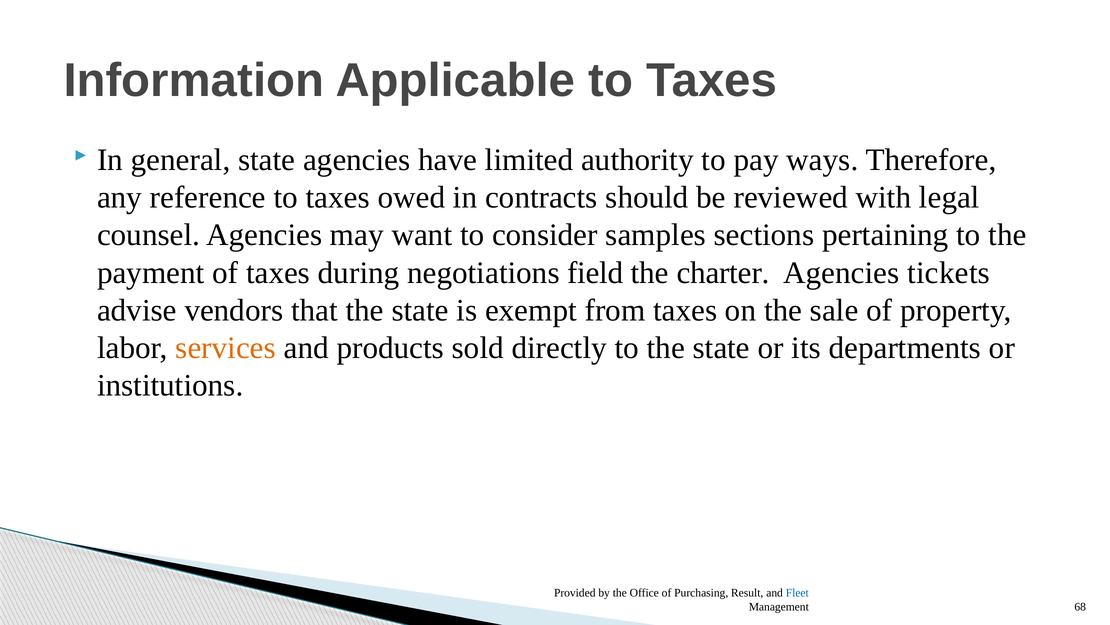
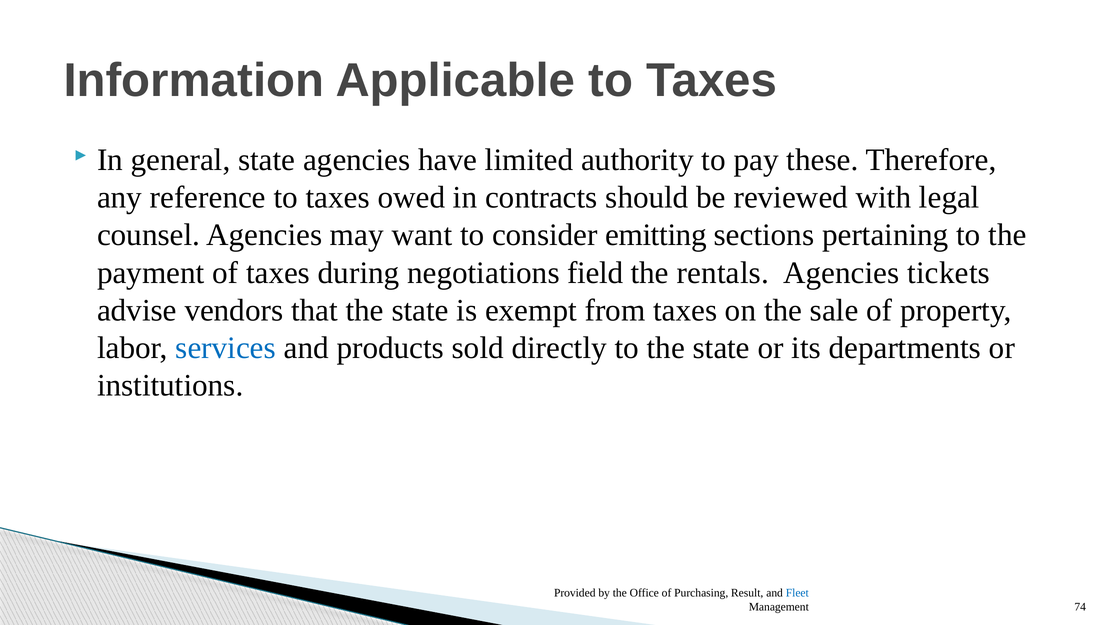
ways: ways -> these (822, 160)
samples: samples -> emitting (656, 235)
charter: charter -> rentals (723, 272)
services colour: orange -> blue (226, 347)
68: 68 -> 74 (1080, 606)
